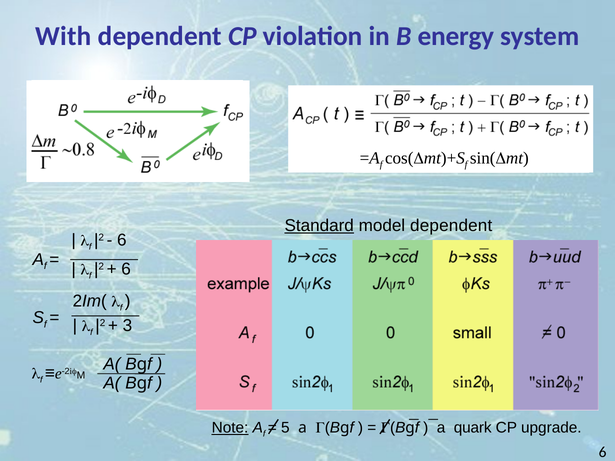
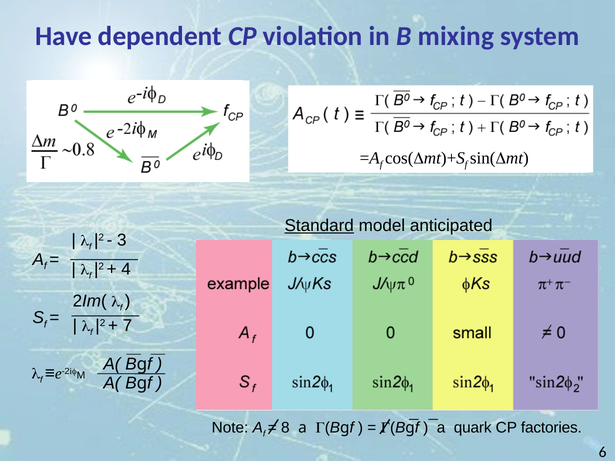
With: With -> Have (64, 36)
energy: energy -> mixing (456, 36)
model dependent: dependent -> anticipated (451, 226)
6: 6 -> 3 (122, 240)
6: 6 -> 4 (126, 269)
3: 3 -> 7 (127, 326)
Note underline: present -> none (230, 428)
5: 5 -> 8 (285, 428)
upgrade: upgrade -> factories (551, 428)
